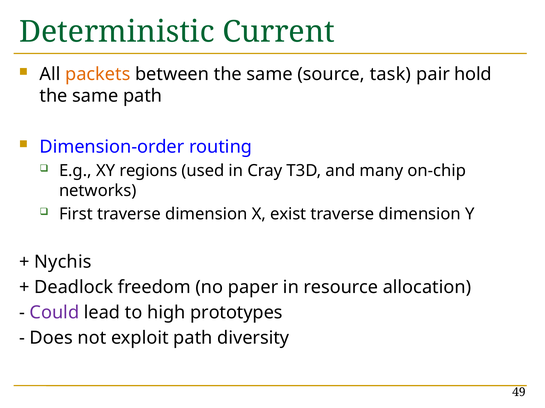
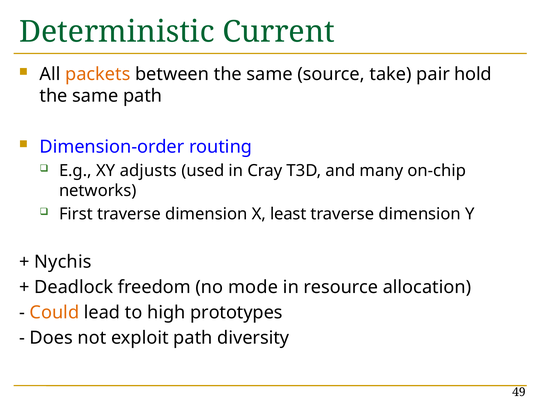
task: task -> take (391, 74)
regions: regions -> adjusts (148, 171)
exist: exist -> least (288, 214)
paper: paper -> mode (253, 288)
Could colour: purple -> orange (54, 313)
